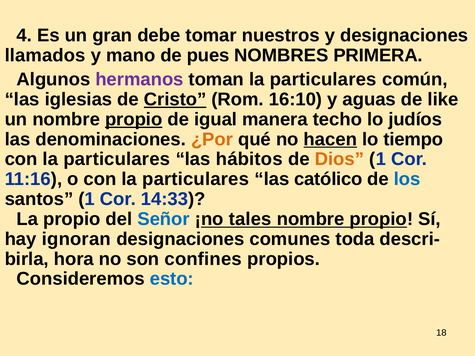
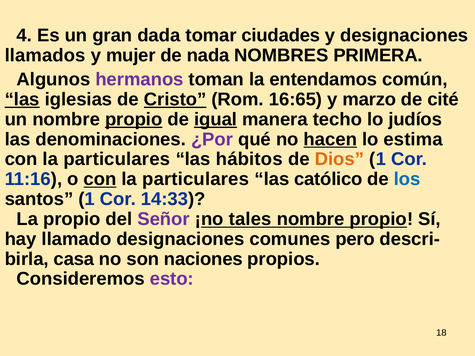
debe: debe -> dada (159, 35)
nuestros: nuestros -> ciudades (281, 35)
mano: mano -> mujer (131, 55)
pues: pues -> nada (208, 55)
toman la particulares: particulares -> entendamos (323, 80)
las underline: none -> present (22, 99)
16:10: 16:10 -> 16:65 (295, 99)
aguas: aguas -> marzo (369, 99)
like: like -> cité (443, 99)
igual underline: none -> present (216, 119)
¿Por colour: orange -> purple (212, 139)
tiempo: tiempo -> estima (413, 139)
con underline: none -> present (100, 179)
Señor colour: blue -> purple (164, 219)
ignoran: ignoran -> llamado (76, 239)
toda: toda -> pero (355, 239)
hora: hora -> casa (74, 259)
confines: confines -> naciones (203, 259)
esto colour: blue -> purple (172, 279)
